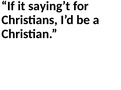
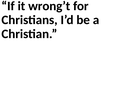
saying’t: saying’t -> wrong’t (49, 6)
